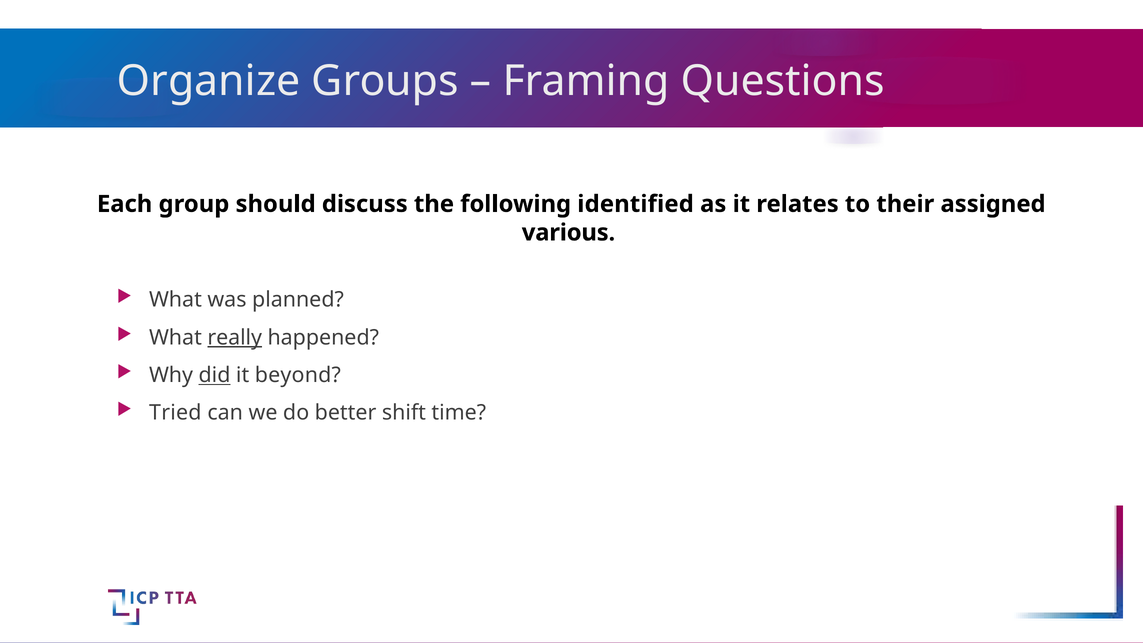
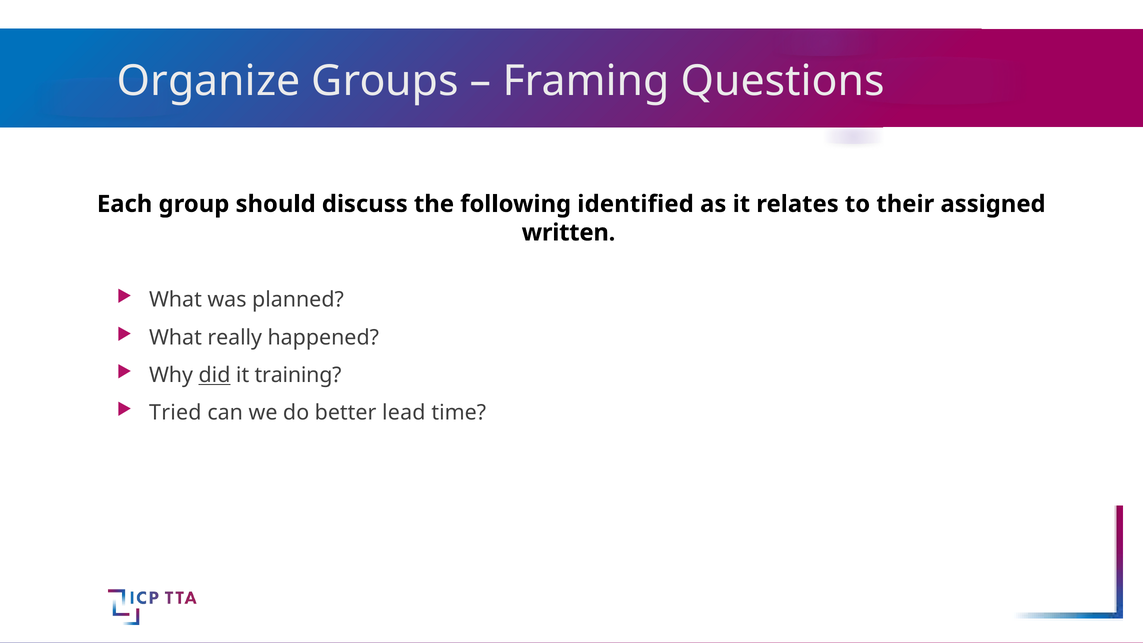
various: various -> written (569, 233)
really underline: present -> none (235, 338)
beyond: beyond -> training (298, 375)
shift: shift -> lead (404, 413)
